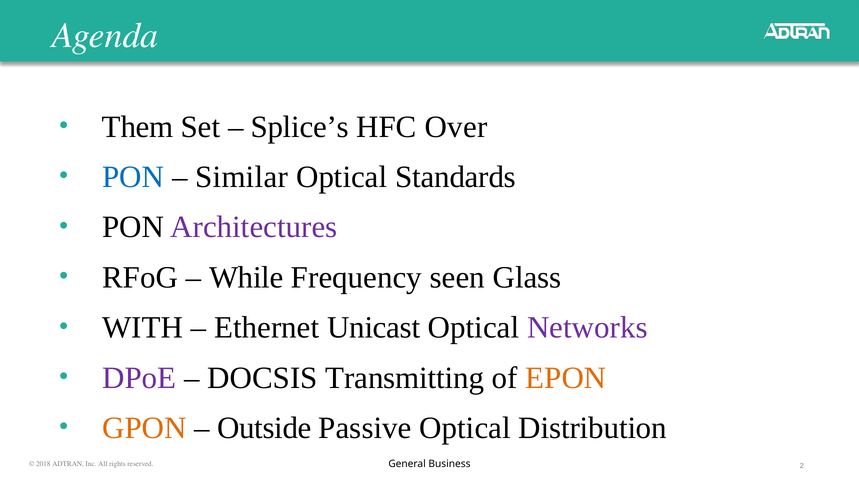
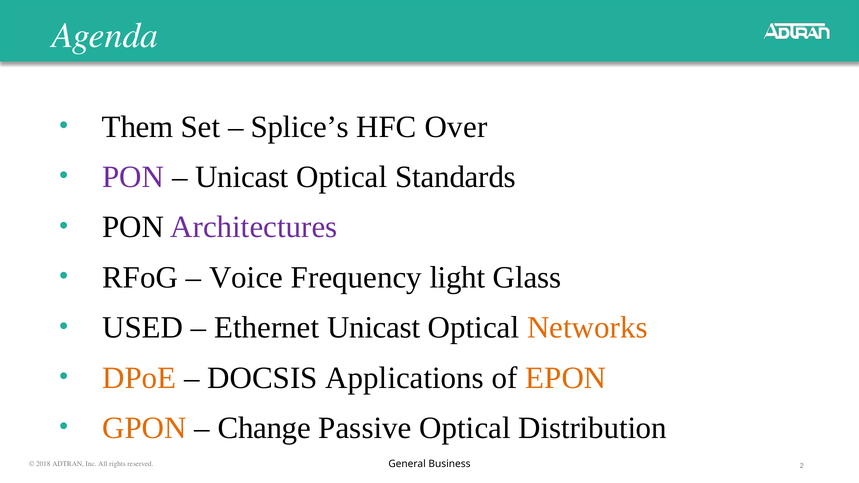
PON colour: blue -> purple (133, 177)
Similar: Similar -> Unicast (242, 177)
While: While -> Voice (246, 278)
seen: seen -> light (457, 278)
WITH: WITH -> USED (143, 328)
Networks colour: purple -> orange (587, 328)
DPoE colour: purple -> orange (139, 378)
Transmitting: Transmitting -> Applications (405, 378)
Outside: Outside -> Change (264, 428)
